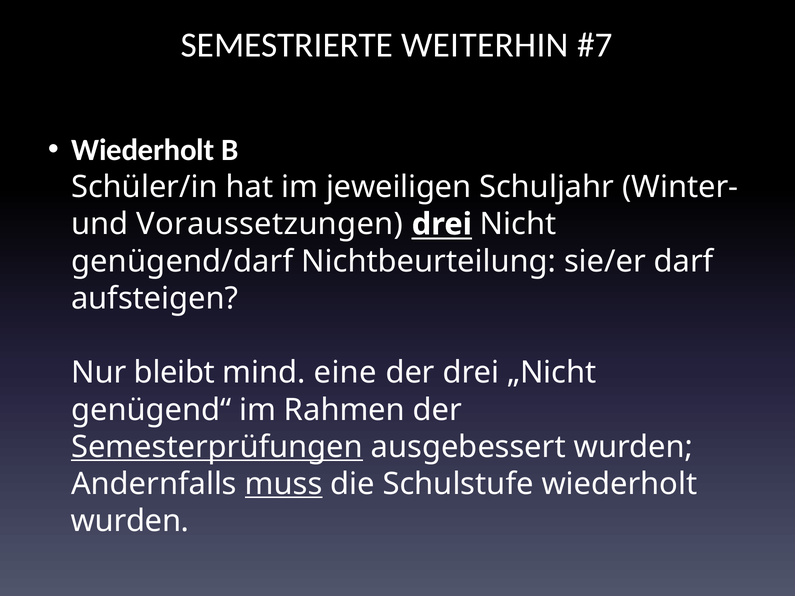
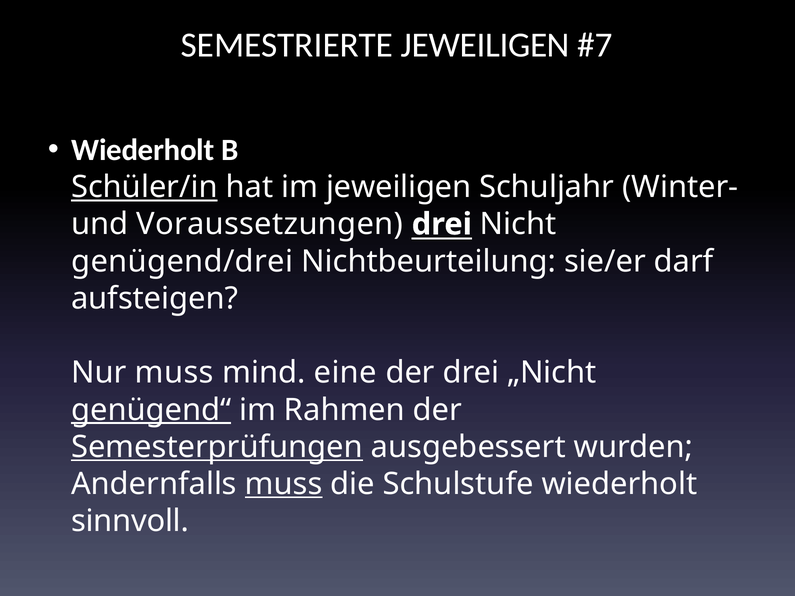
SEMESTRIERTE WEITERHIN: WEITERHIN -> JEWEILIGEN (485, 45)
Schüler/in underline: none -> present (144, 187)
genügend/darf: genügend/darf -> genügend/drei (182, 262)
Nur bleibt: bleibt -> muss (174, 373)
genügend“ underline: none -> present (151, 410)
wurden: wurden -> sinnvoll (130, 521)
